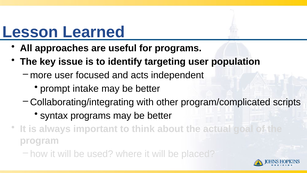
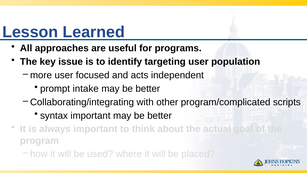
syntax programs: programs -> important (90, 115)
